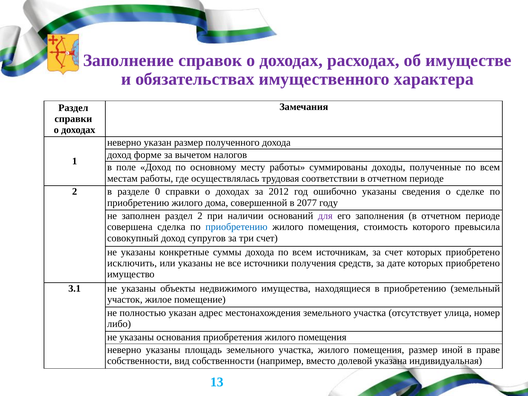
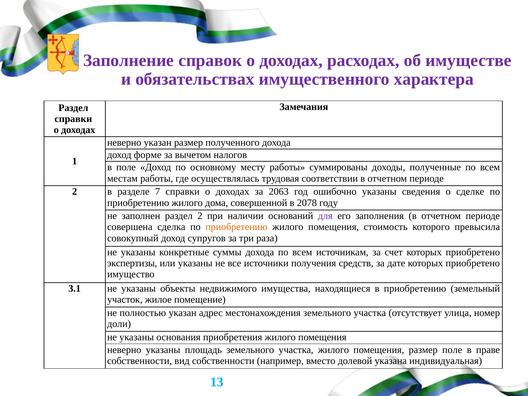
0: 0 -> 7 (158, 192)
2012: 2012 -> 2063 (279, 192)
2077: 2077 -> 2078 (307, 203)
приобретению colour: blue -> orange (236, 227)
три счет: счет -> раза (267, 238)
исключить: исключить -> экспертизы (132, 263)
либо: либо -> доли (119, 324)
размер иной: иной -> поле (452, 350)
